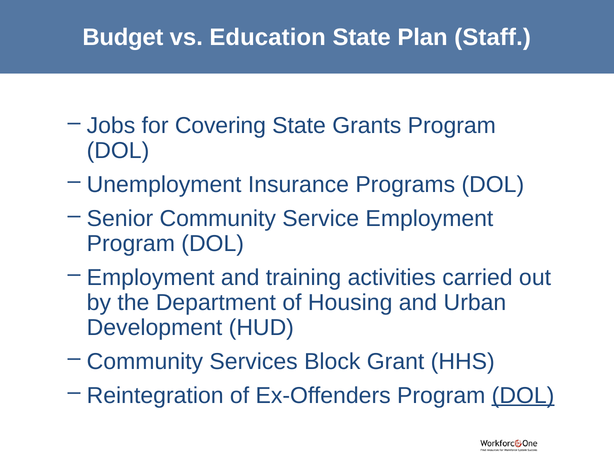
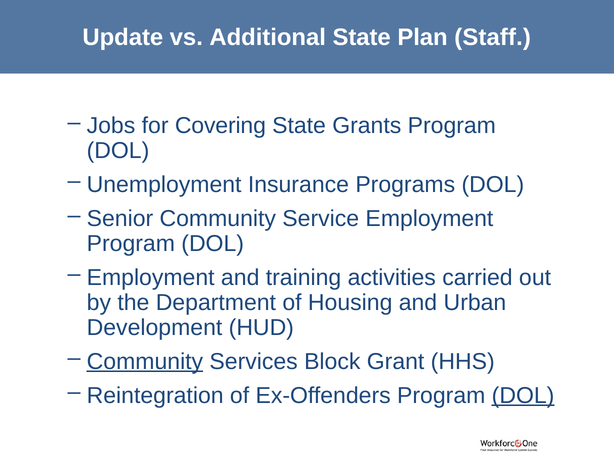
Budget: Budget -> Update (123, 37)
Education: Education -> Additional (268, 37)
Community underline: none -> present (145, 362)
